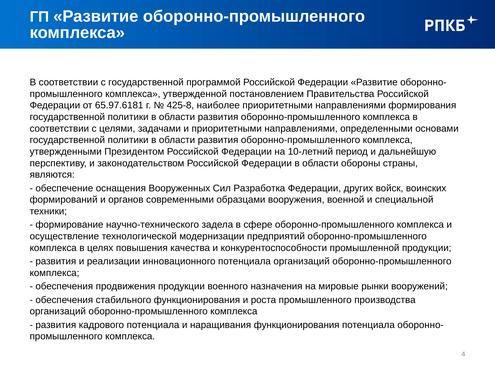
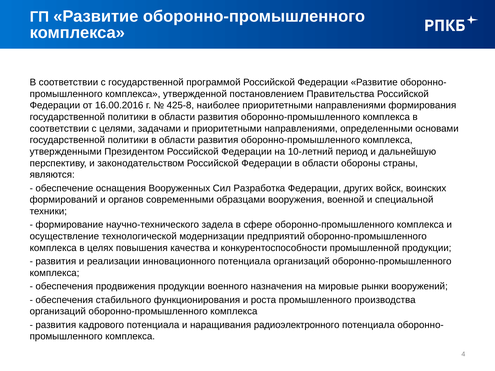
65.97.6181: 65.97.6181 -> 16.00.2016 (119, 106)
наращивания функционирования: функционирования -> радиоэлектронного (297, 325)
